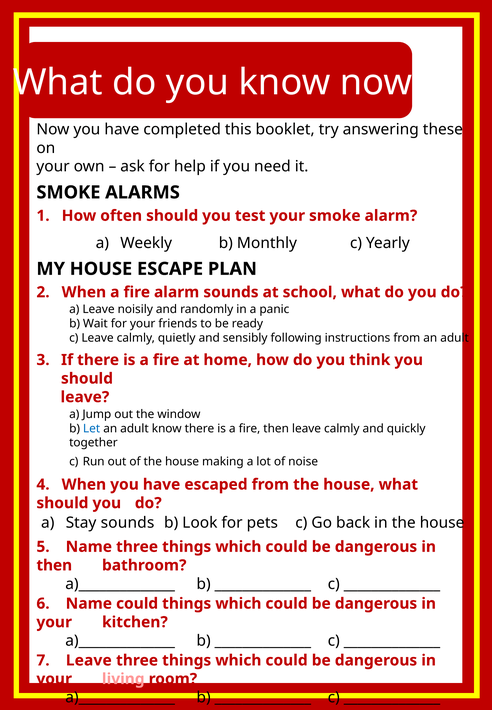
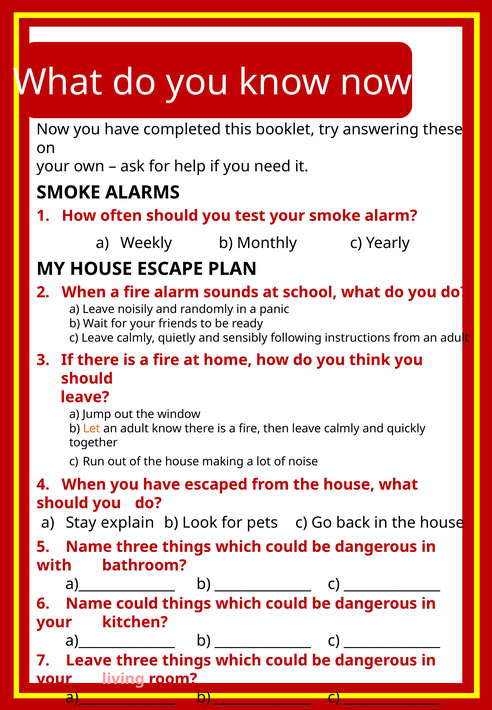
Let colour: blue -> orange (92, 429)
Stay sounds: sounds -> explain (128, 523)
then: then -> with (54, 566)
